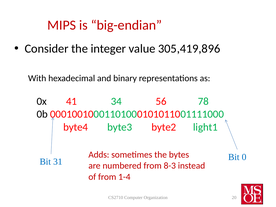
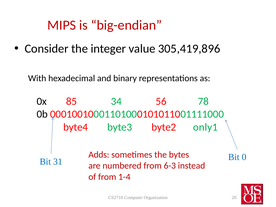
41: 41 -> 85 (72, 101)
light1: light1 -> only1 (205, 127)
8-3: 8-3 -> 6-3 (170, 166)
